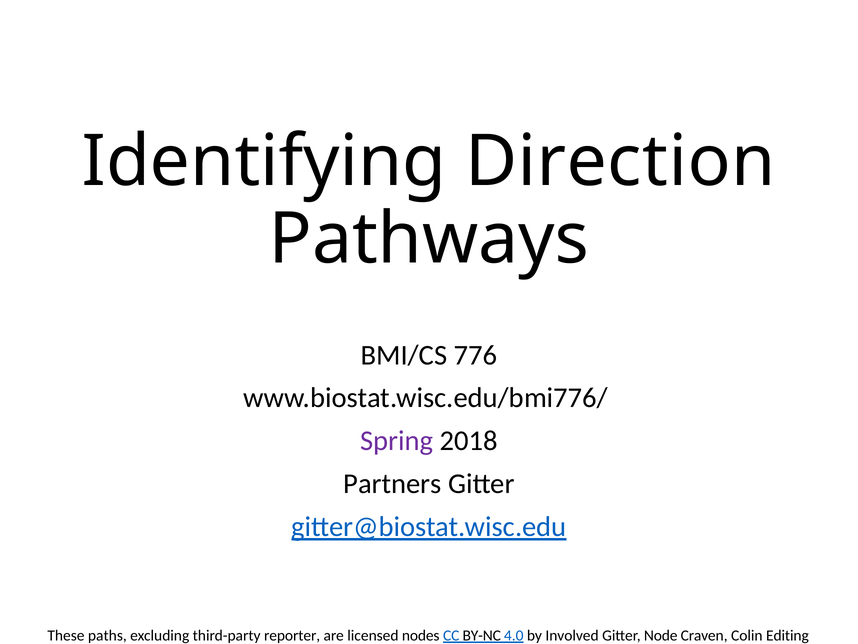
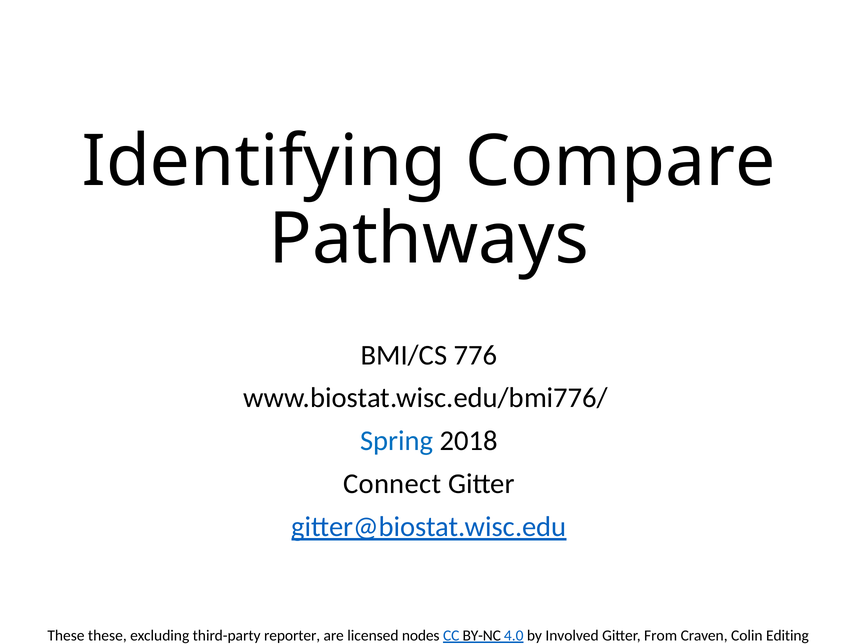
Direction: Direction -> Compare (620, 162)
Spring colour: purple -> blue (397, 441)
Partners: Partners -> Connect (392, 483)
These paths: paths -> these (107, 635)
Node: Node -> From (661, 635)
